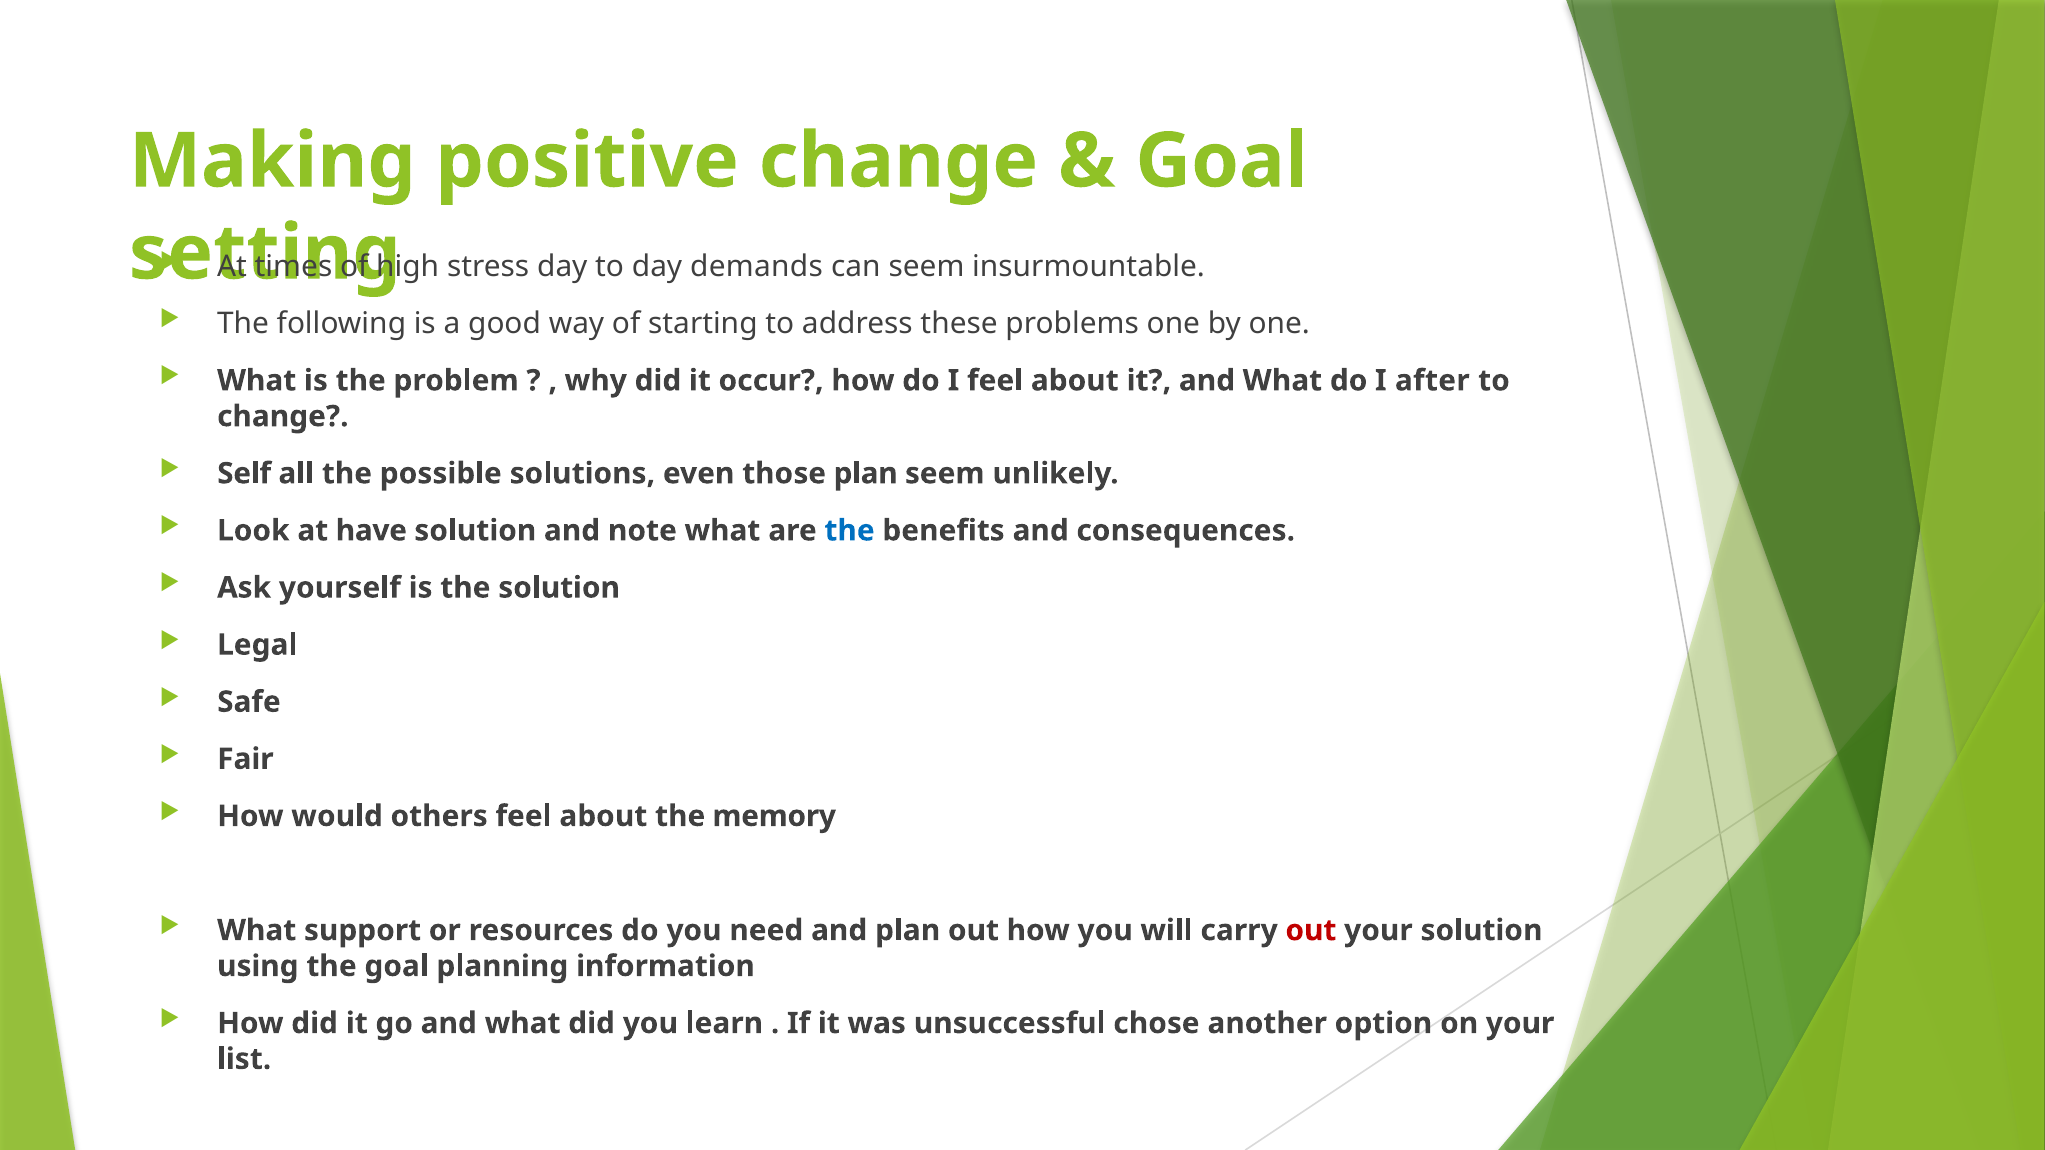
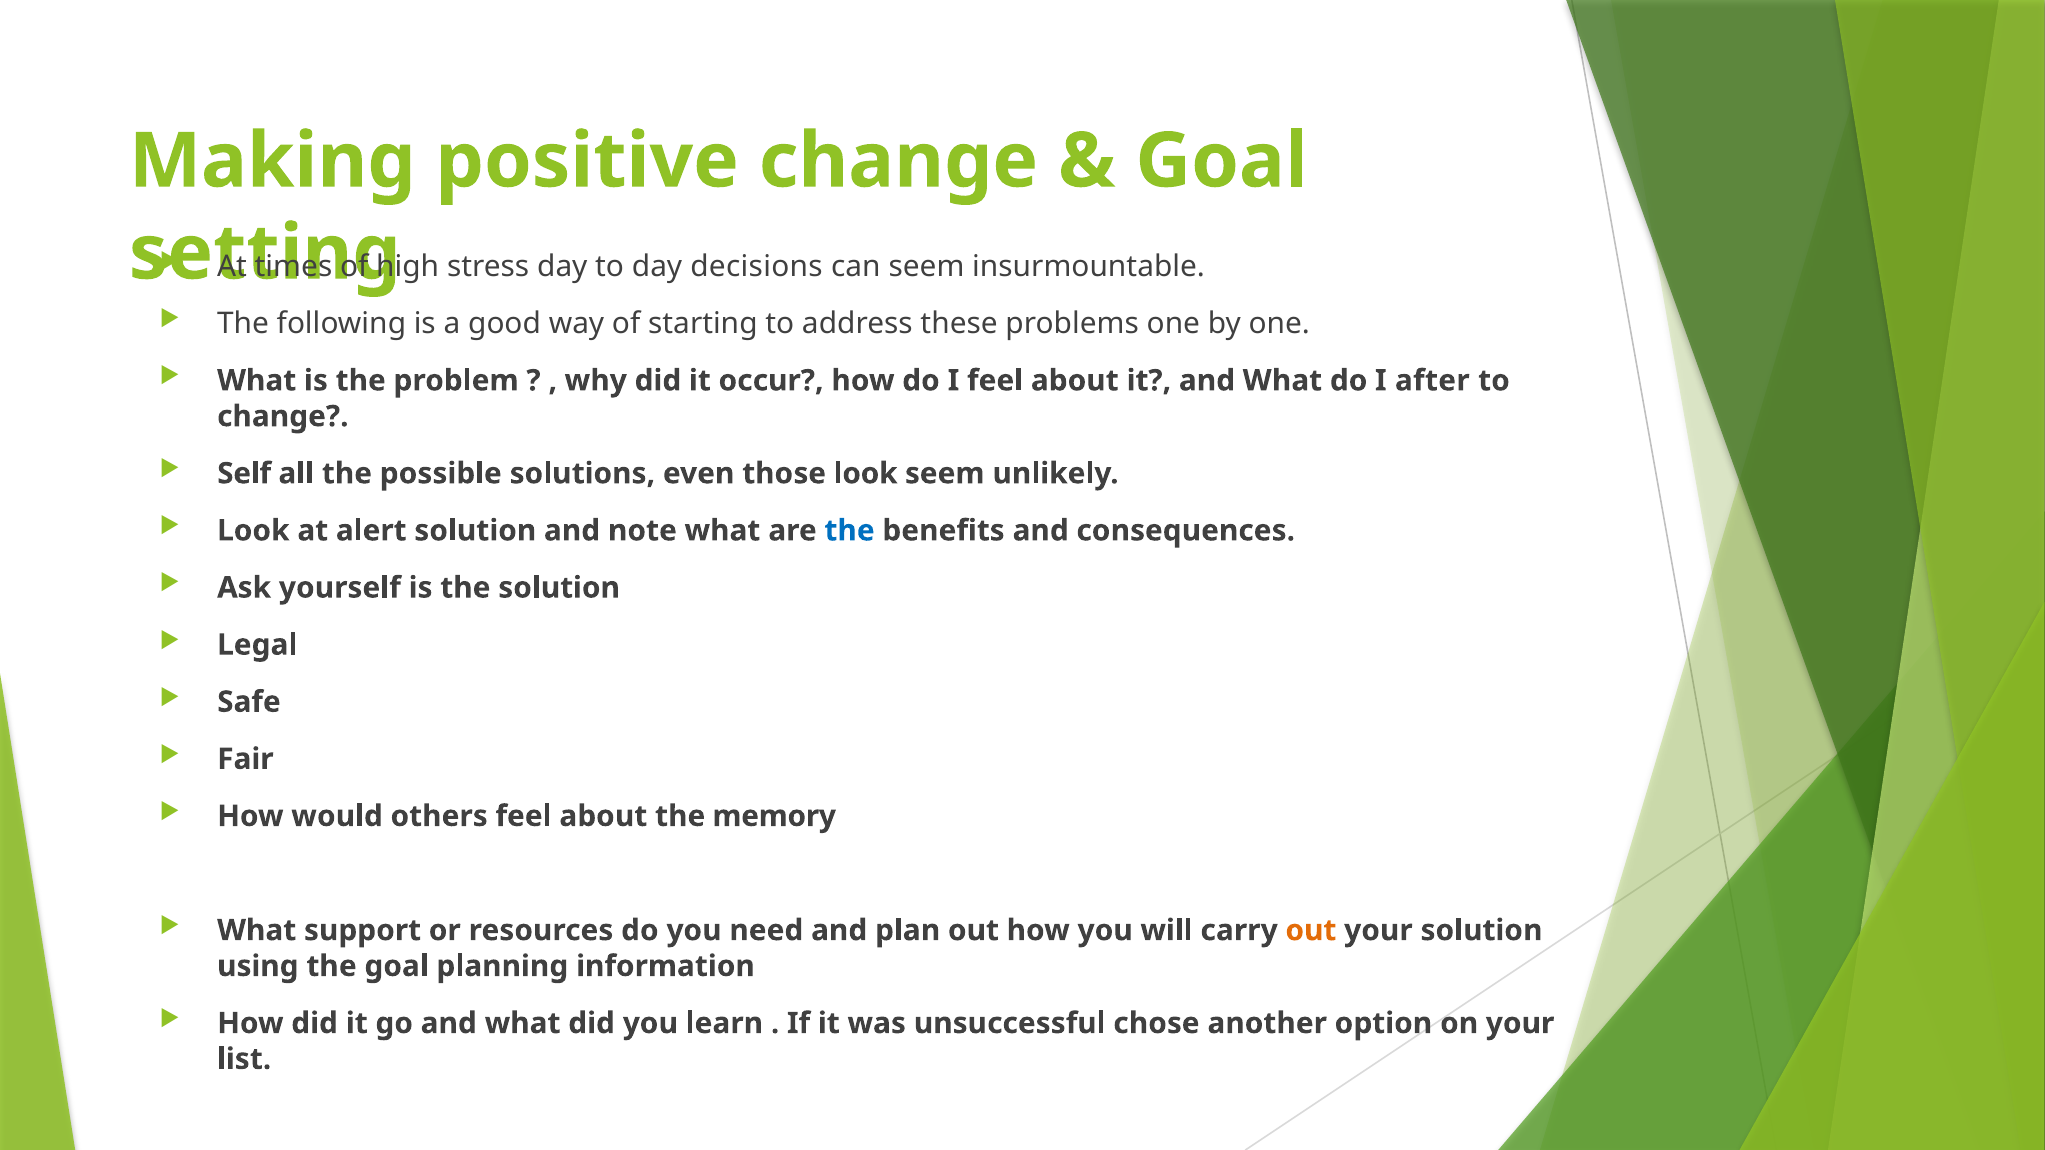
demands: demands -> decisions (756, 266)
those plan: plan -> look (866, 474)
have: have -> alert (371, 531)
out colour: red -> orange (1311, 931)
